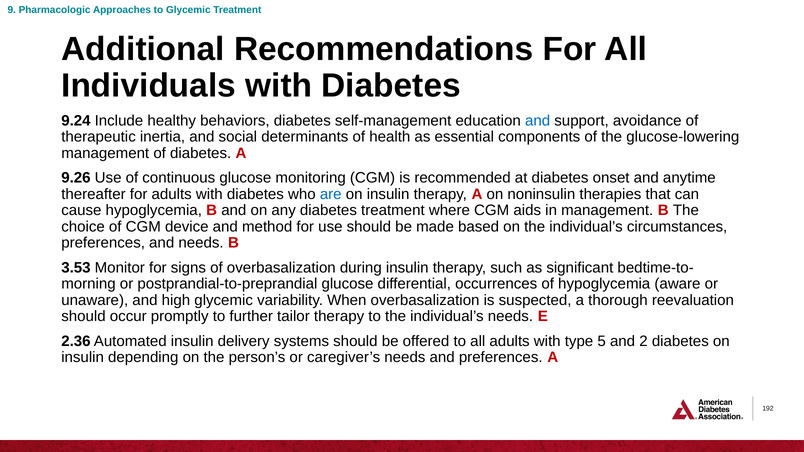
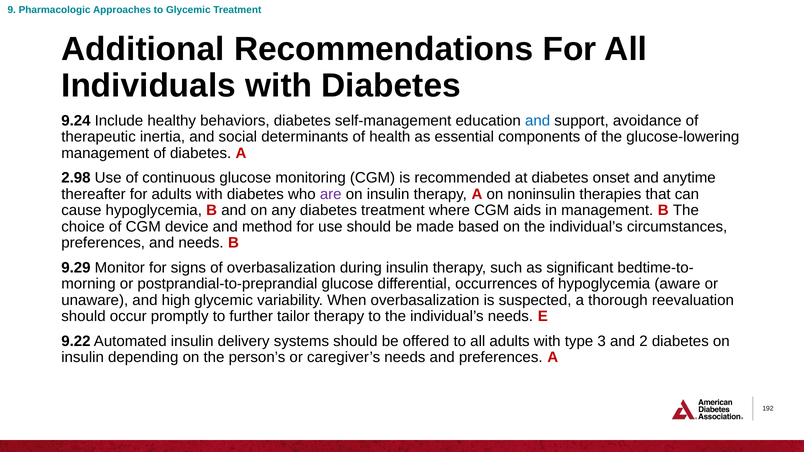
9.26: 9.26 -> 2.98 (76, 178)
are colour: blue -> purple (331, 194)
3.53: 3.53 -> 9.29 (76, 268)
2.36: 2.36 -> 9.22 (76, 341)
5: 5 -> 3 (602, 341)
